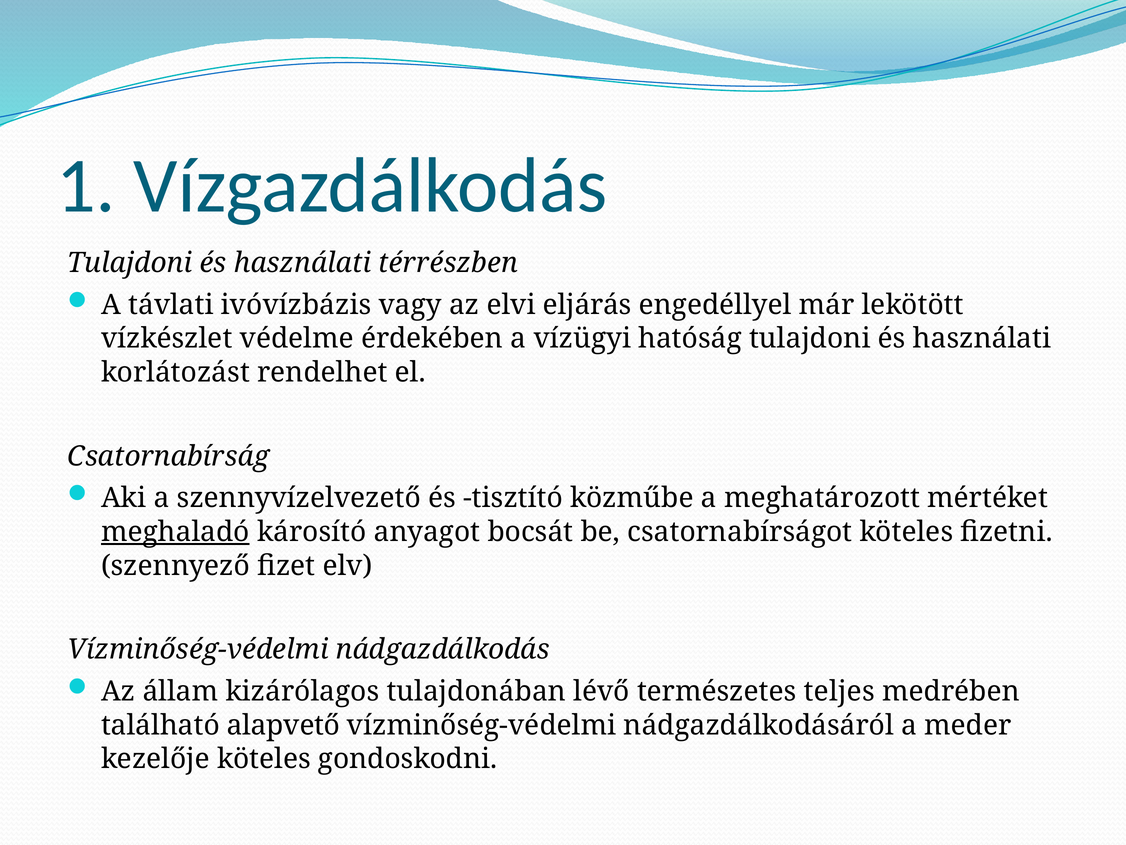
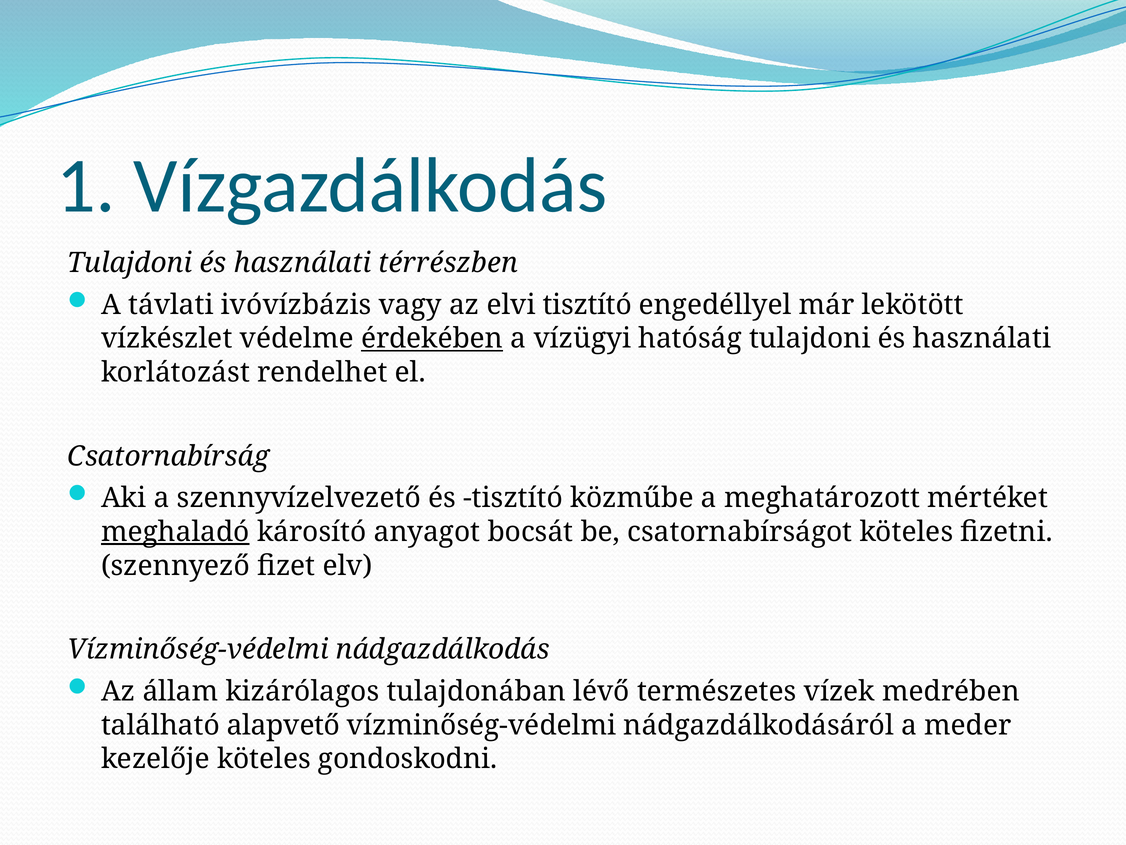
elvi eljárás: eljárás -> tisztító (587, 305)
érdekében underline: none -> present (432, 338)
teljes: teljes -> vízek (839, 691)
